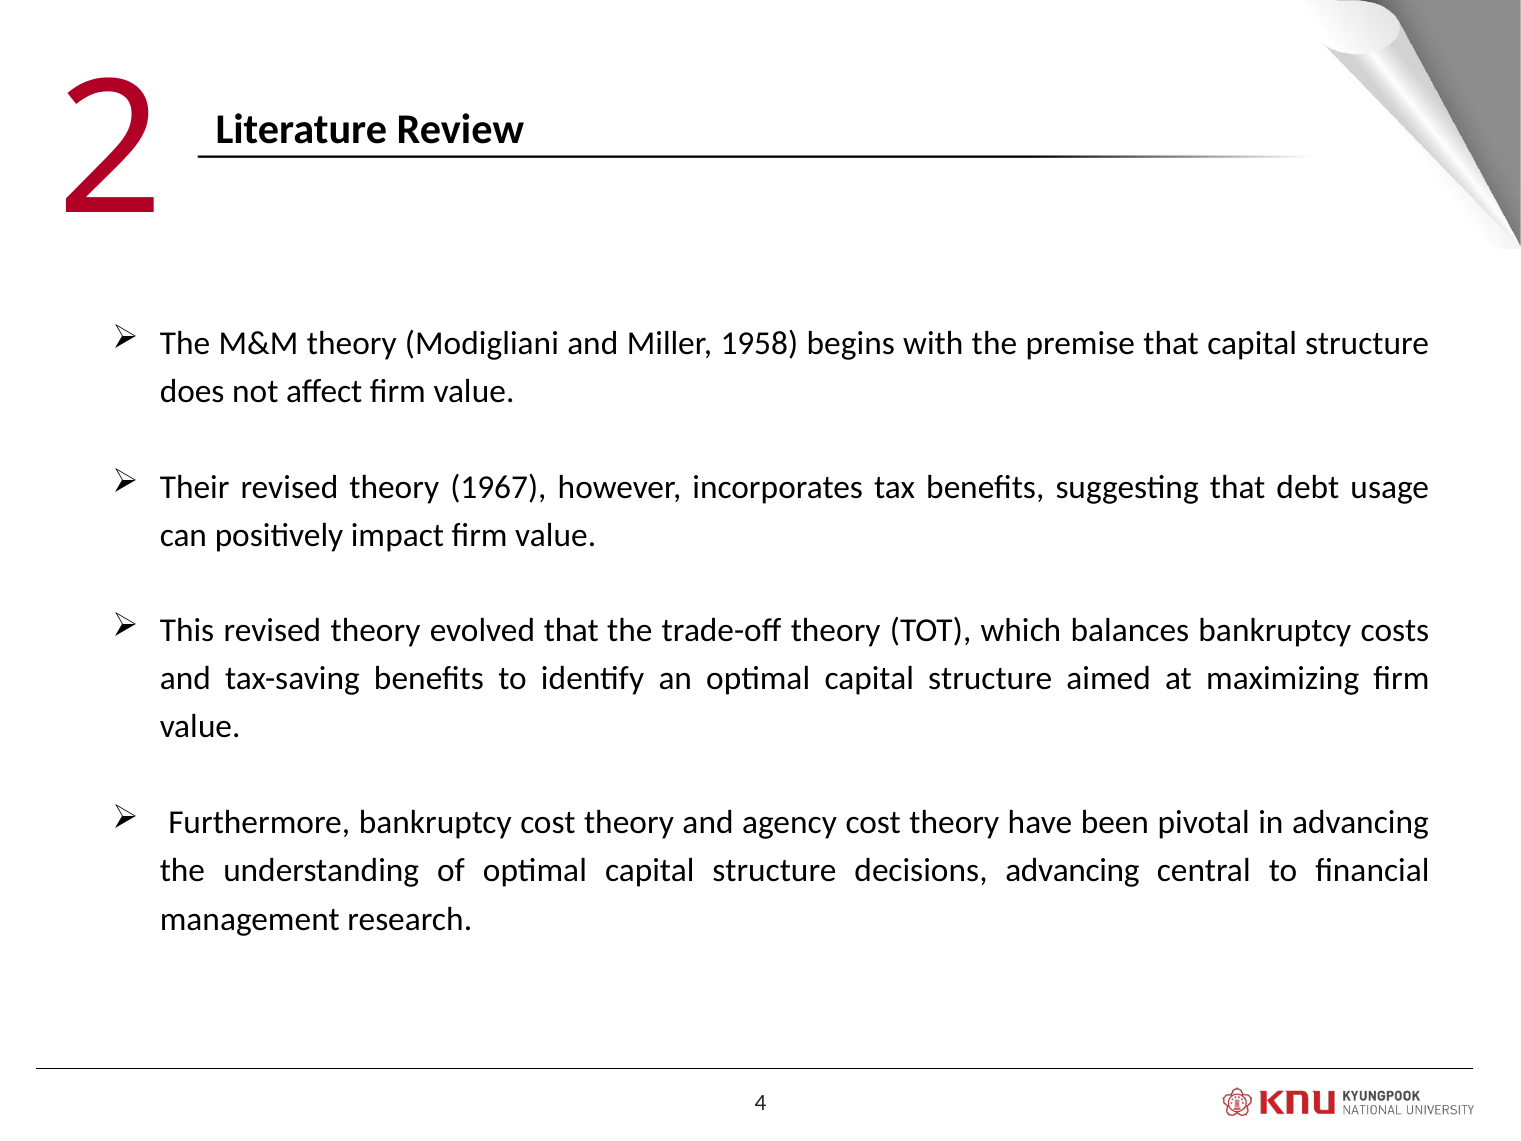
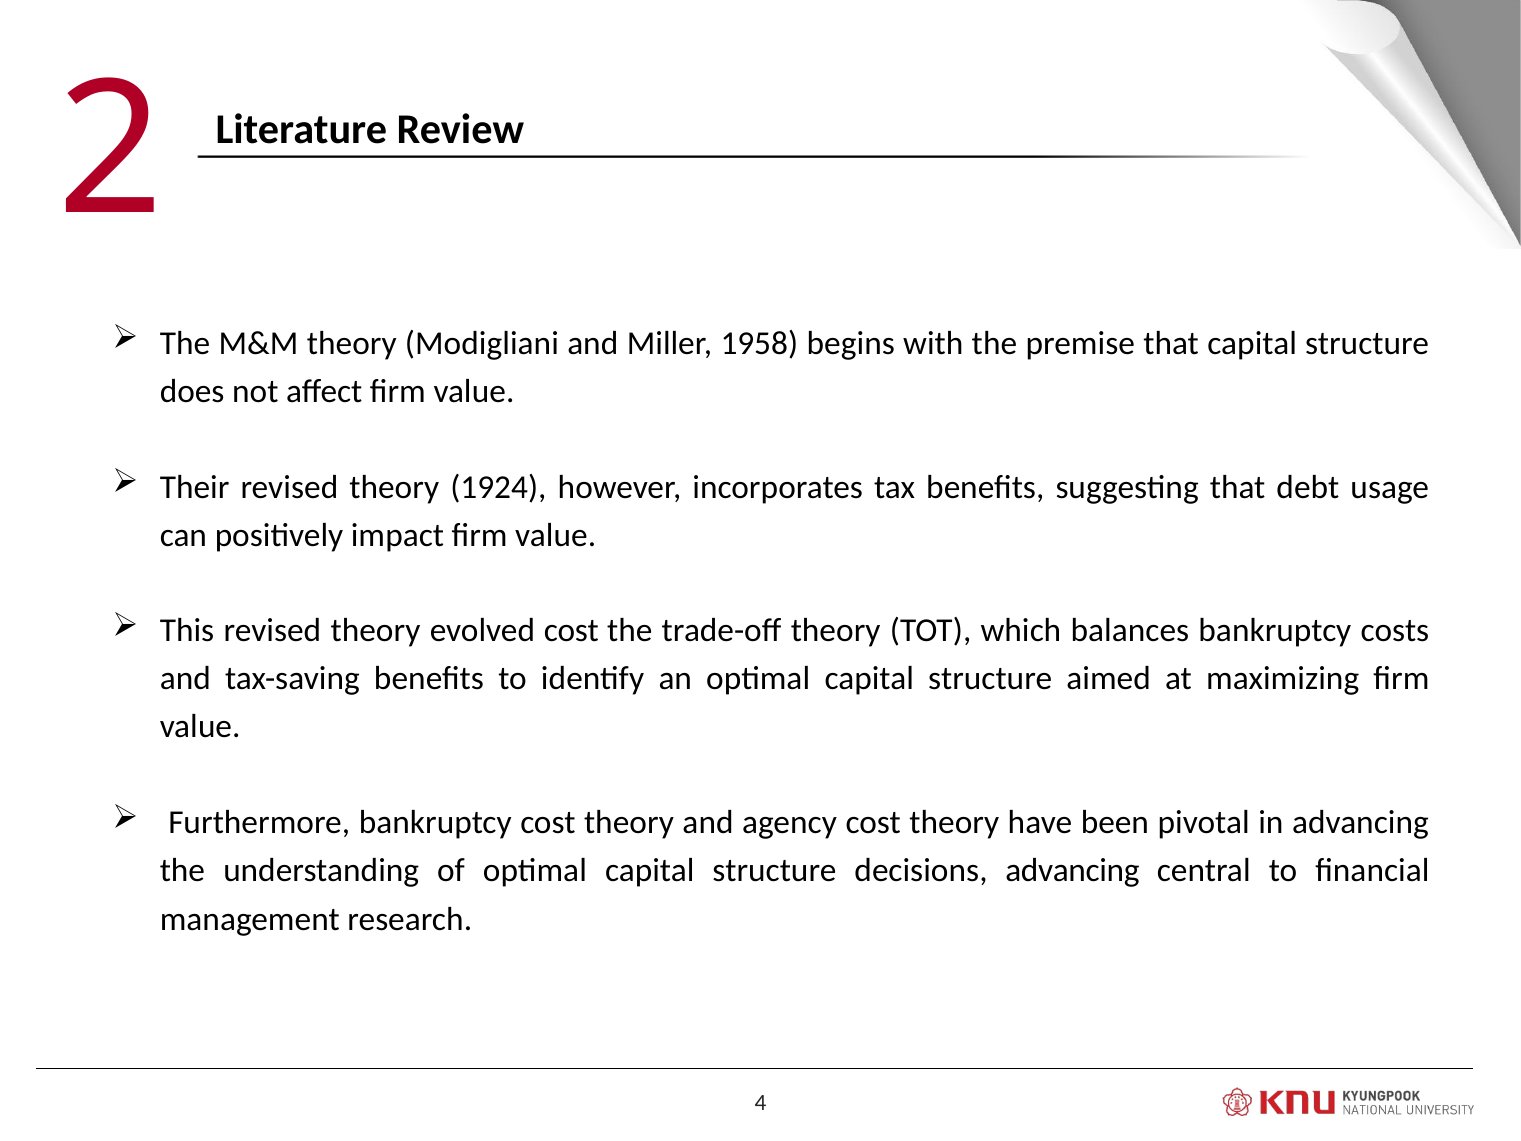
1967: 1967 -> 1924 (498, 487)
evolved that: that -> cost (571, 631)
